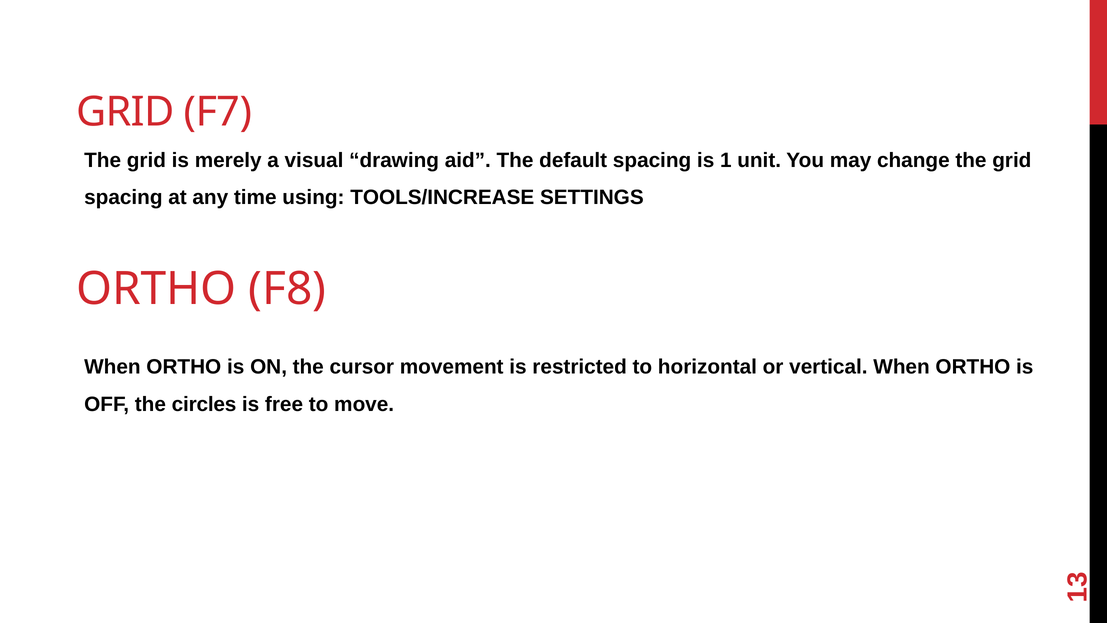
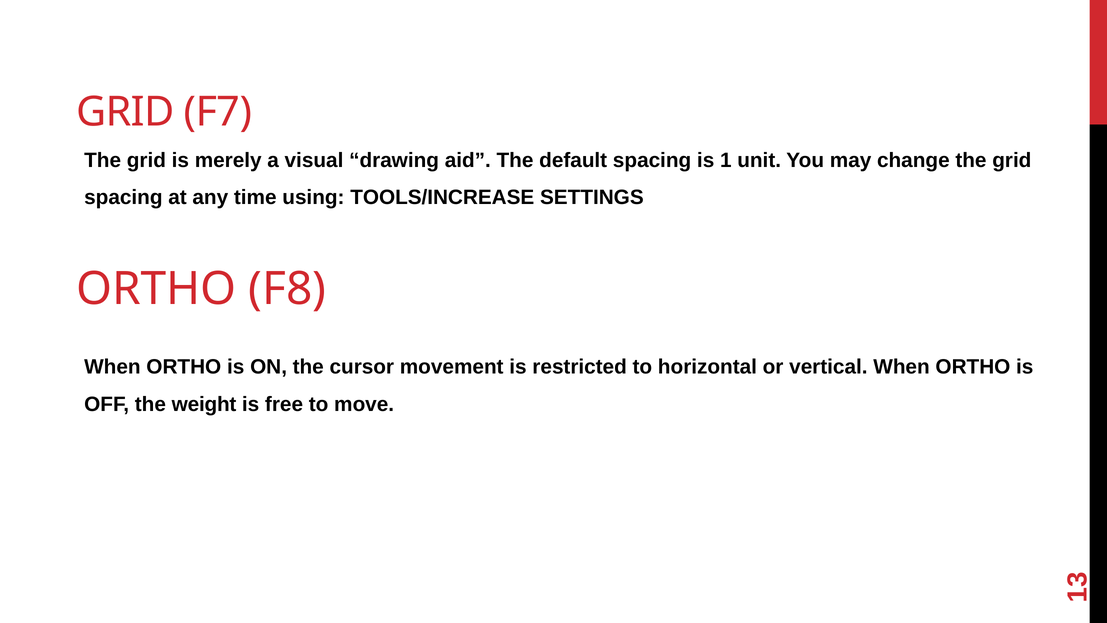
circles: circles -> weight (204, 404)
